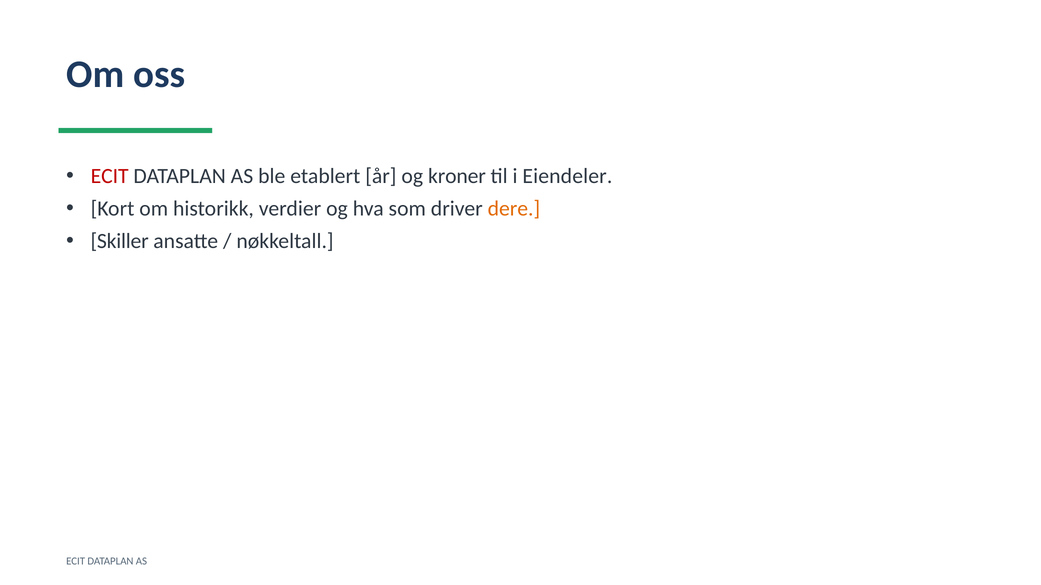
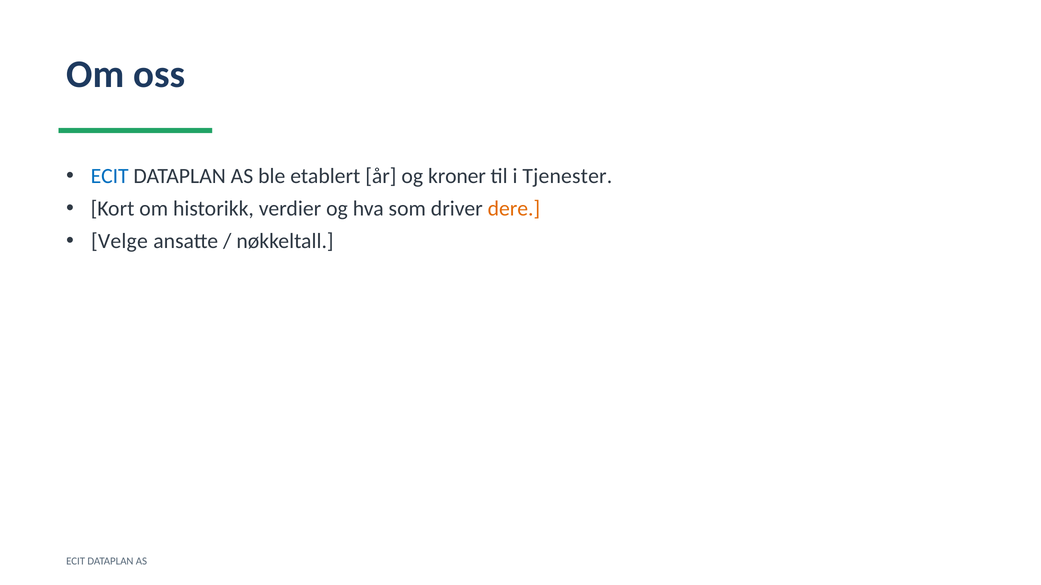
ECIT colour: red -> blue (110, 176)
Eiendeler: Eiendeler -> Tjenester (567, 176)
Skiller: Skiller -> Velge (119, 241)
